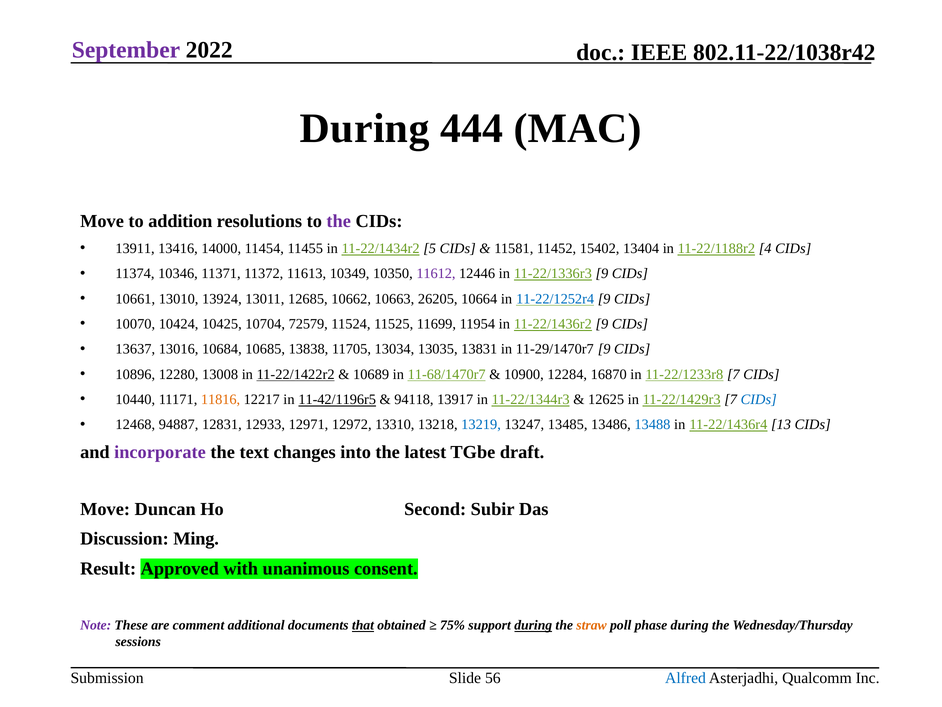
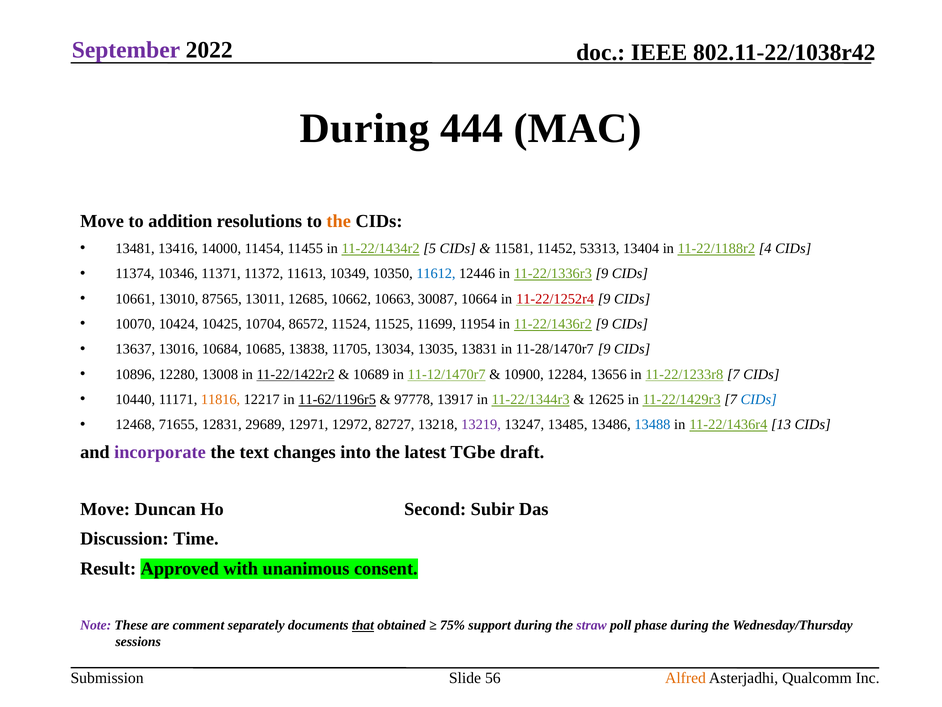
the colour: purple -> orange (339, 221)
13911: 13911 -> 13481 (135, 248)
15402: 15402 -> 53313 (600, 248)
11612 colour: purple -> blue (436, 273)
13924: 13924 -> 87565 (222, 299)
26205: 26205 -> 30087 (438, 299)
11-22/1252r4 colour: blue -> red (555, 299)
72579: 72579 -> 86572 (308, 324)
11-29/1470r7: 11-29/1470r7 -> 11-28/1470r7 (555, 349)
11-68/1470r7: 11-68/1470r7 -> 11-12/1470r7 (447, 374)
16870: 16870 -> 13656 (609, 374)
11-42/1196r5: 11-42/1196r5 -> 11-62/1196r5 (337, 399)
94118: 94118 -> 97778 (414, 399)
94887: 94887 -> 71655 (179, 424)
12933: 12933 -> 29689 (265, 424)
13310: 13310 -> 82727 (395, 424)
13219 colour: blue -> purple (481, 424)
Ming: Ming -> Time (196, 539)
additional: additional -> separately (256, 625)
during underline: present -> none (533, 625)
straw colour: orange -> purple (592, 625)
Alfred colour: blue -> orange (686, 678)
